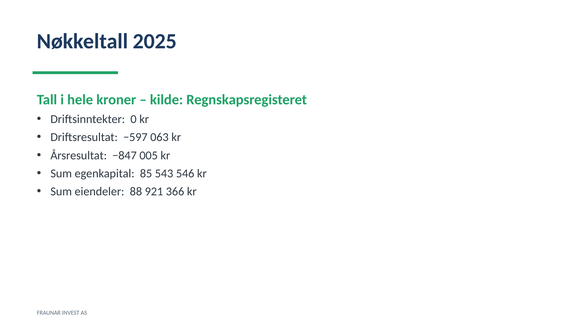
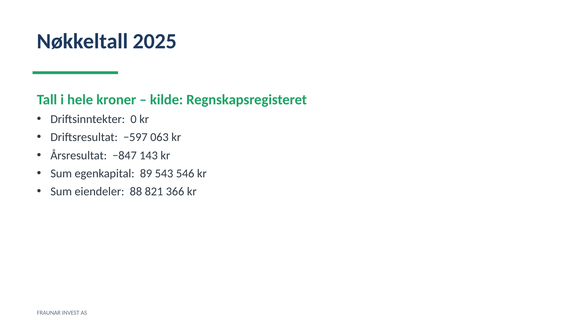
005: 005 -> 143 (149, 155)
85: 85 -> 89 (146, 173)
921: 921 -> 821 (154, 191)
